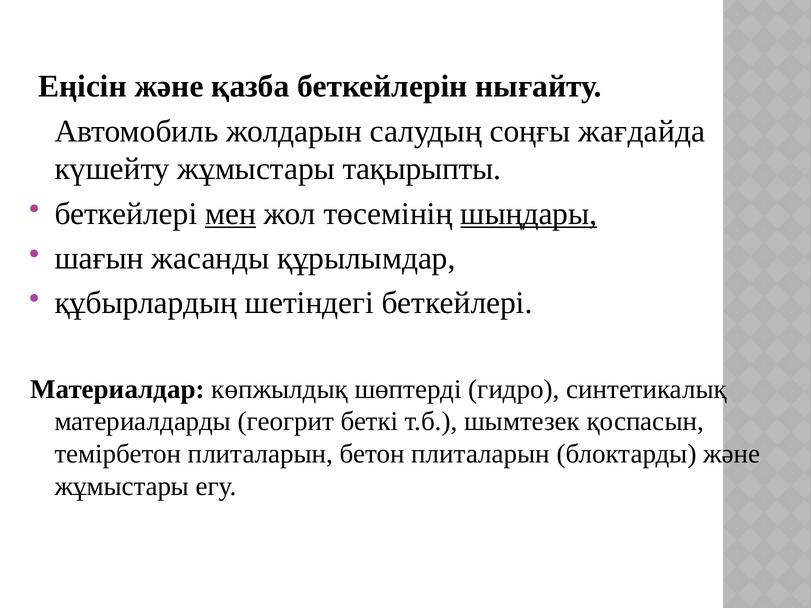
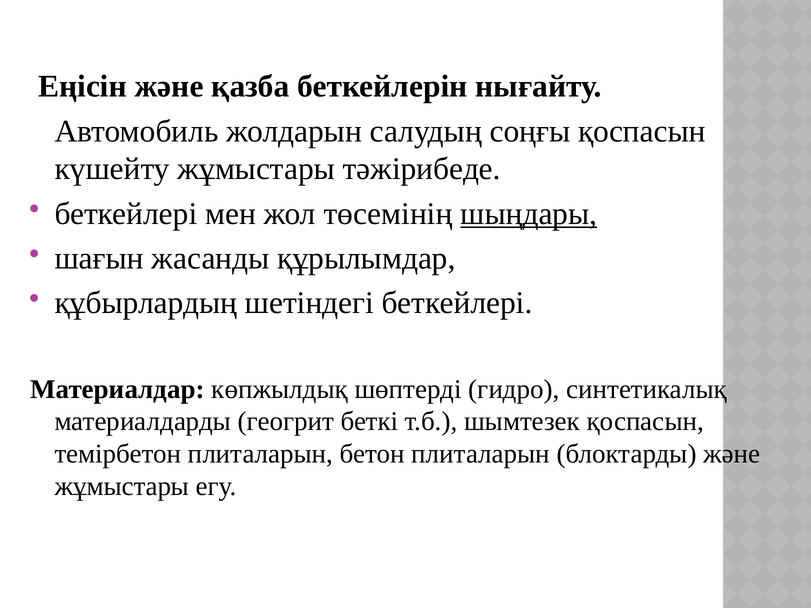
соңғы жағдайда: жағдайда -> қоспасын (642, 131)
тақырыпты: тақырыпты -> тәжірибеде (422, 169)
мен underline: present -> none (231, 214)
